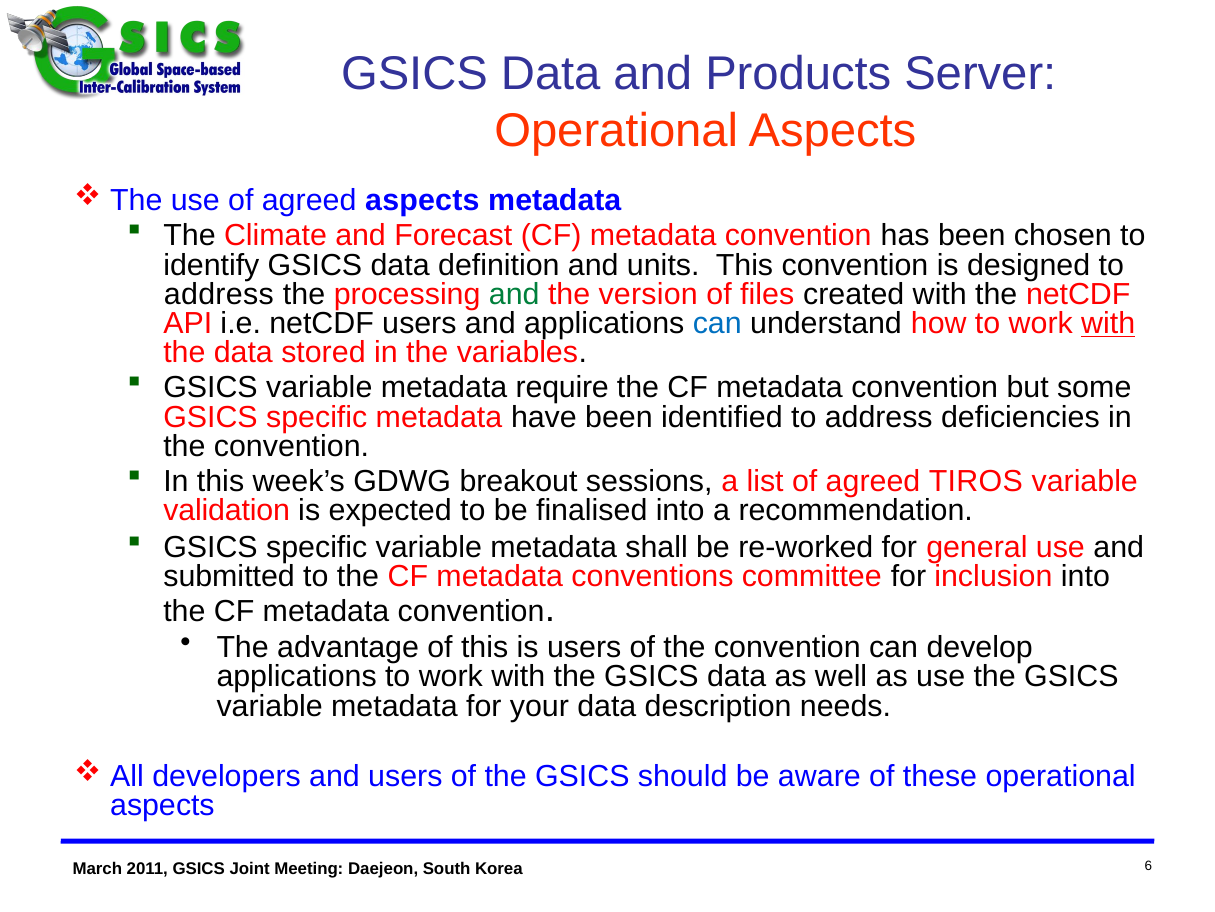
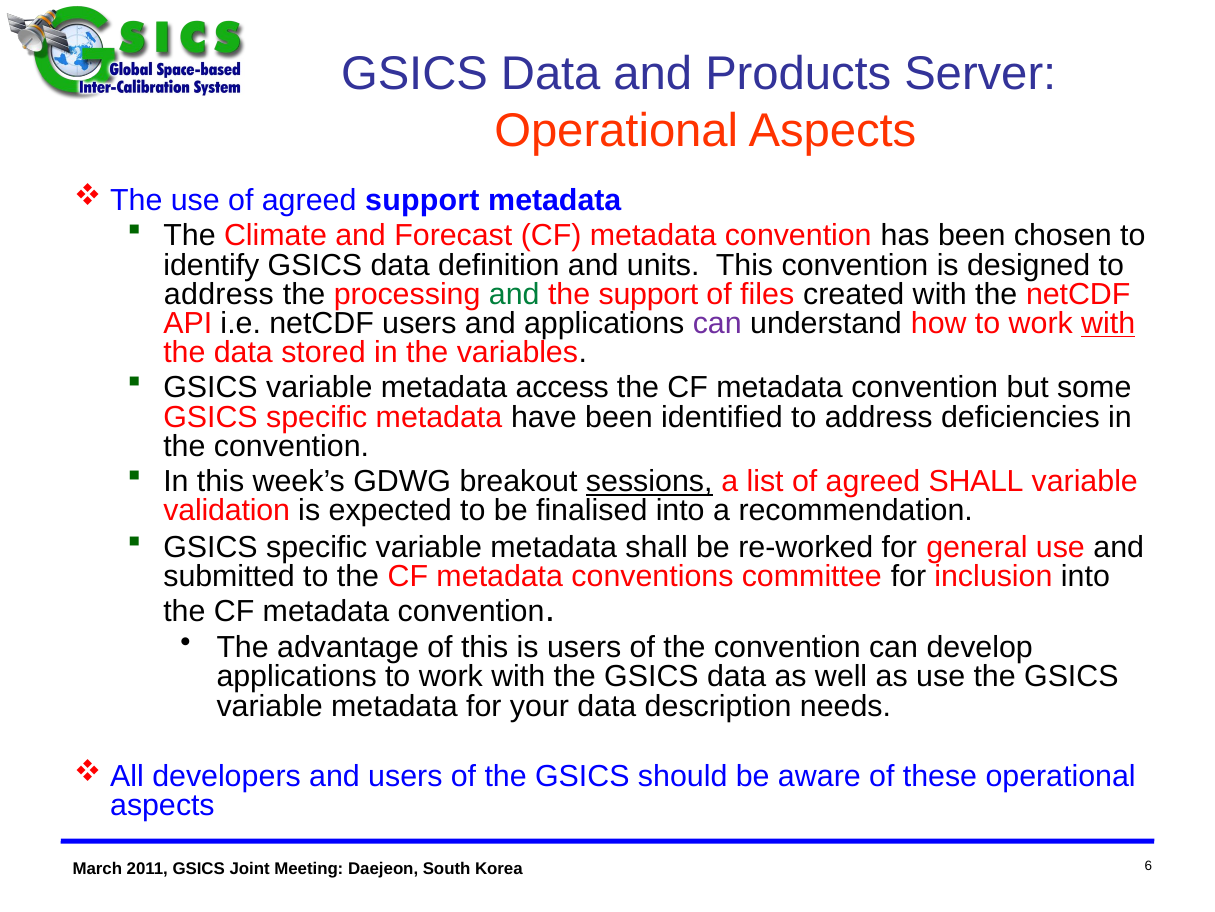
agreed aspects: aspects -> support (422, 200)
the version: version -> support (648, 294)
can colour: blue -> purple (717, 323)
require: require -> access (562, 388)
sessions underline: none -> present (649, 481)
agreed TIROS: TIROS -> SHALL (976, 481)
